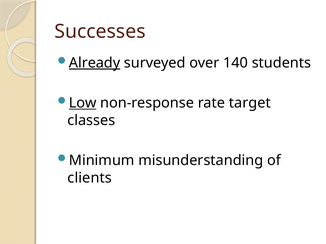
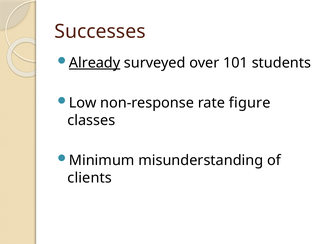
140: 140 -> 101 (236, 63)
Low underline: present -> none (83, 103)
target: target -> figure (250, 103)
